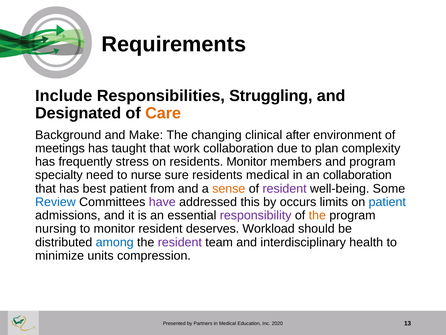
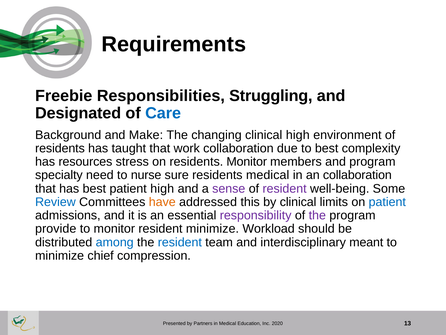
Include: Include -> Freebie (64, 96)
Care colour: orange -> blue (163, 113)
clinical after: after -> high (298, 135)
meetings: meetings -> residents (60, 148)
to plan: plan -> best (327, 148)
frequently: frequently -> resources (85, 162)
patient from: from -> high (162, 188)
sense colour: orange -> purple (229, 188)
have colour: purple -> orange (162, 202)
by occurs: occurs -> clinical (298, 202)
the colour: orange -> purple (317, 215)
nursing: nursing -> provide (56, 228)
resident deserves: deserves -> minimize (212, 228)
resident colour: purple -> blue (180, 242)
health: health -> meant (366, 242)
units: units -> chief (101, 255)
